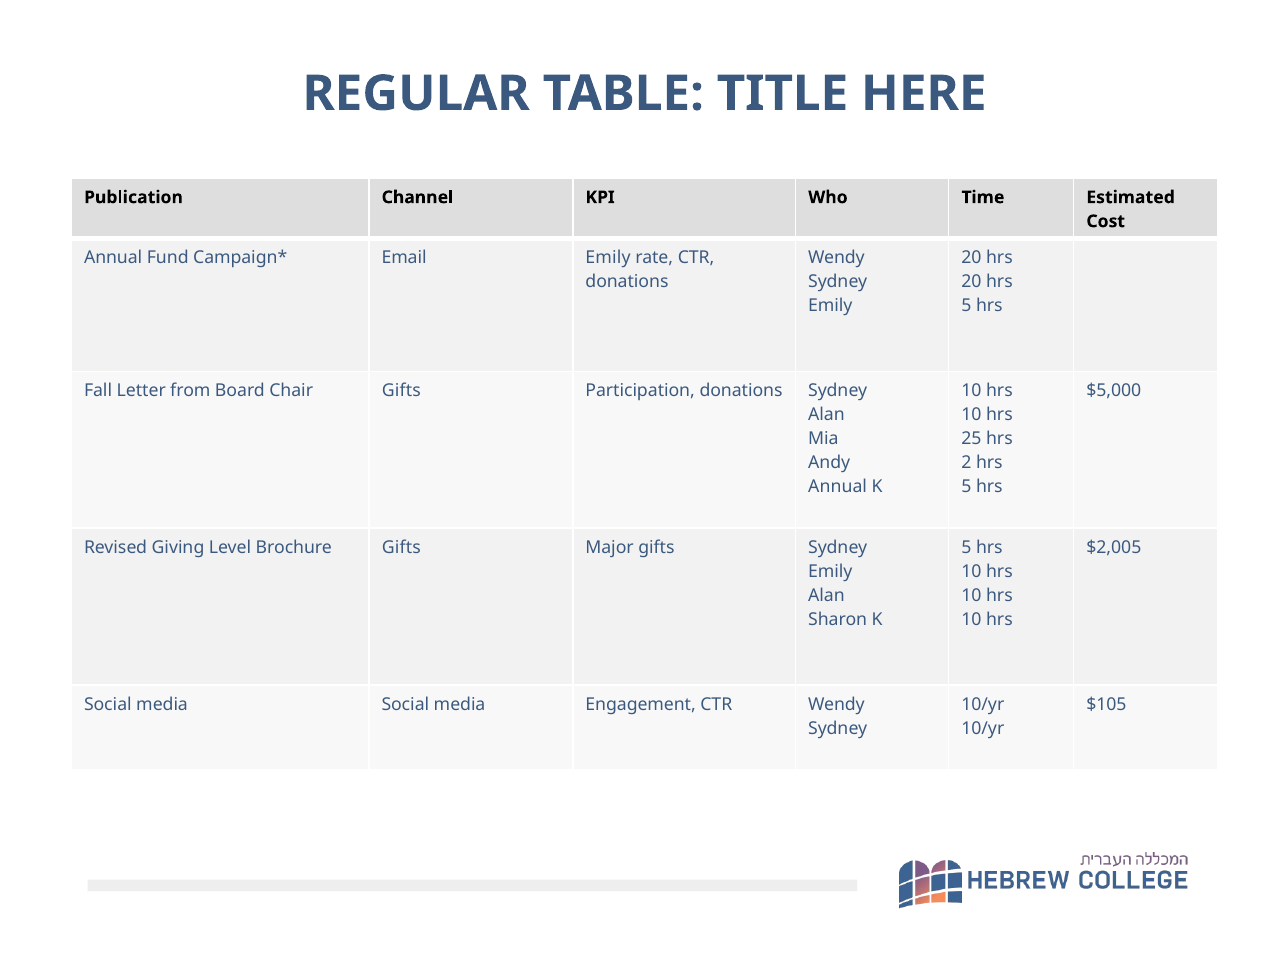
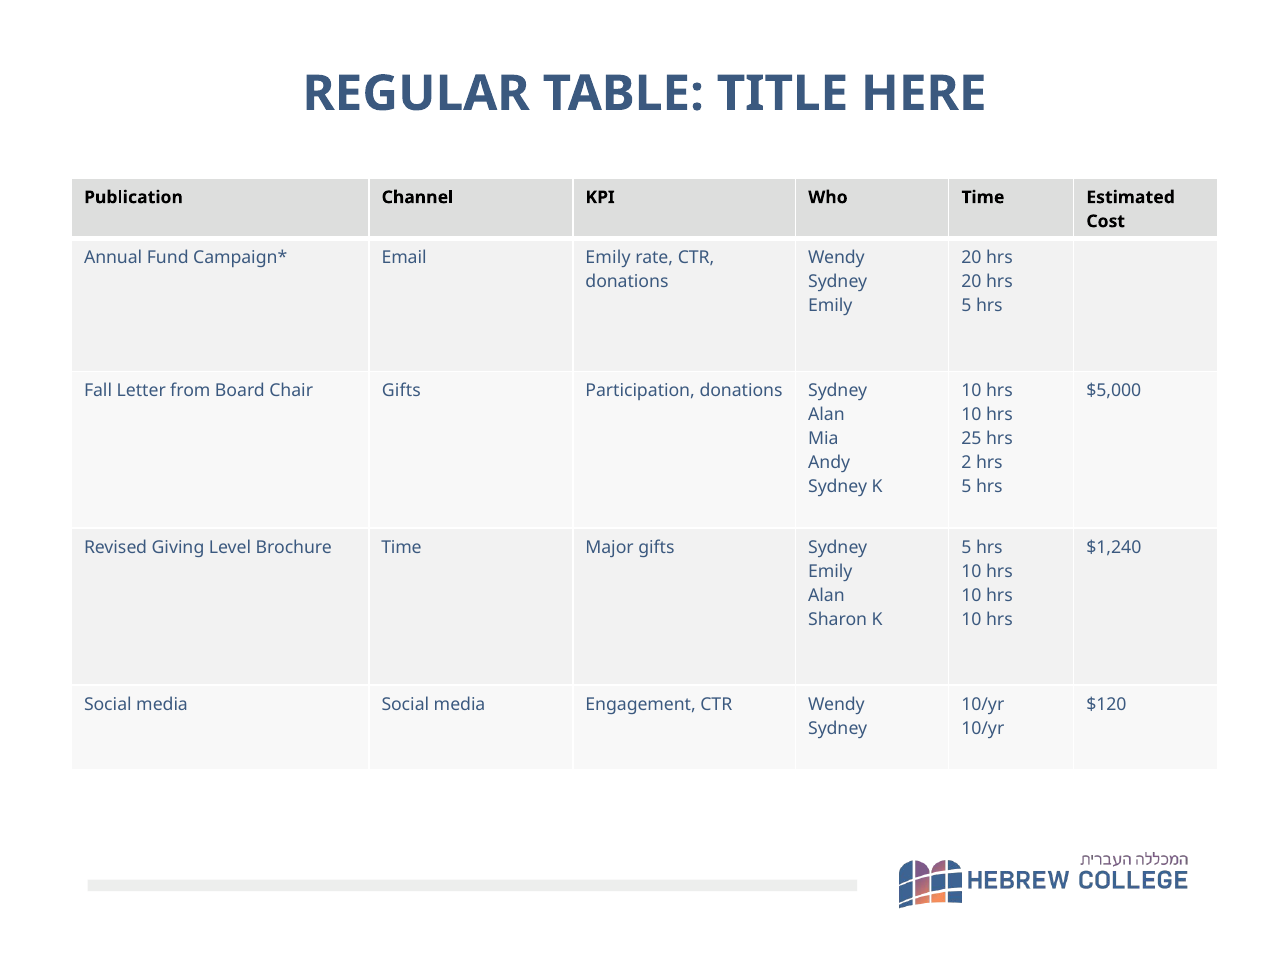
Annual: Annual -> Sydney (838, 487)
Brochure Gifts: Gifts -> Time (401, 547)
$2,005: $2,005 -> $1,240 (1114, 547)
$105: $105 -> $120 (1106, 704)
